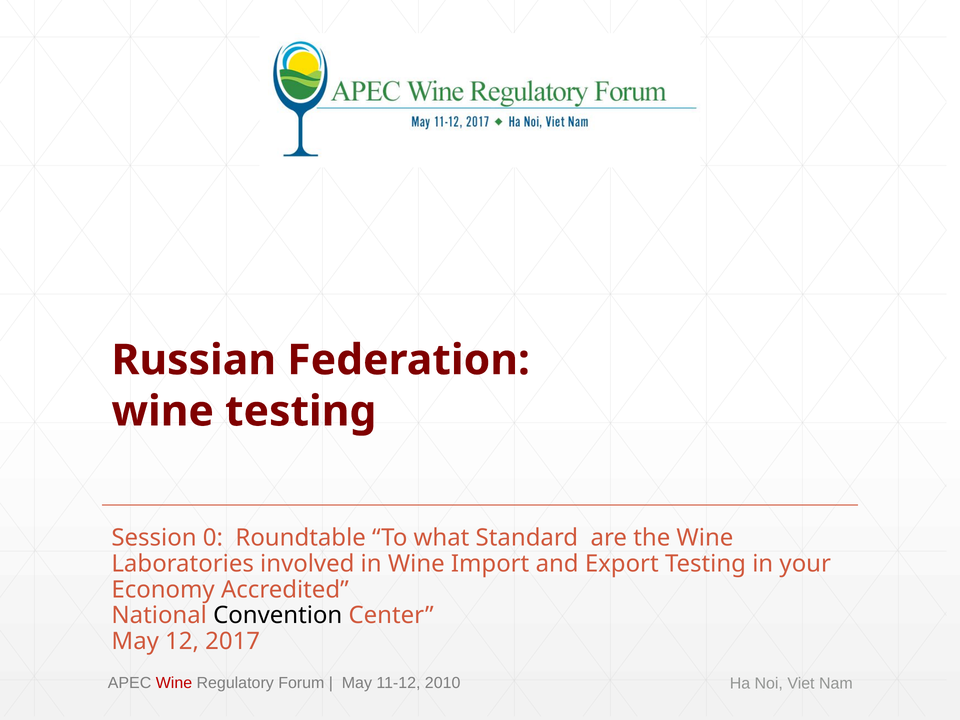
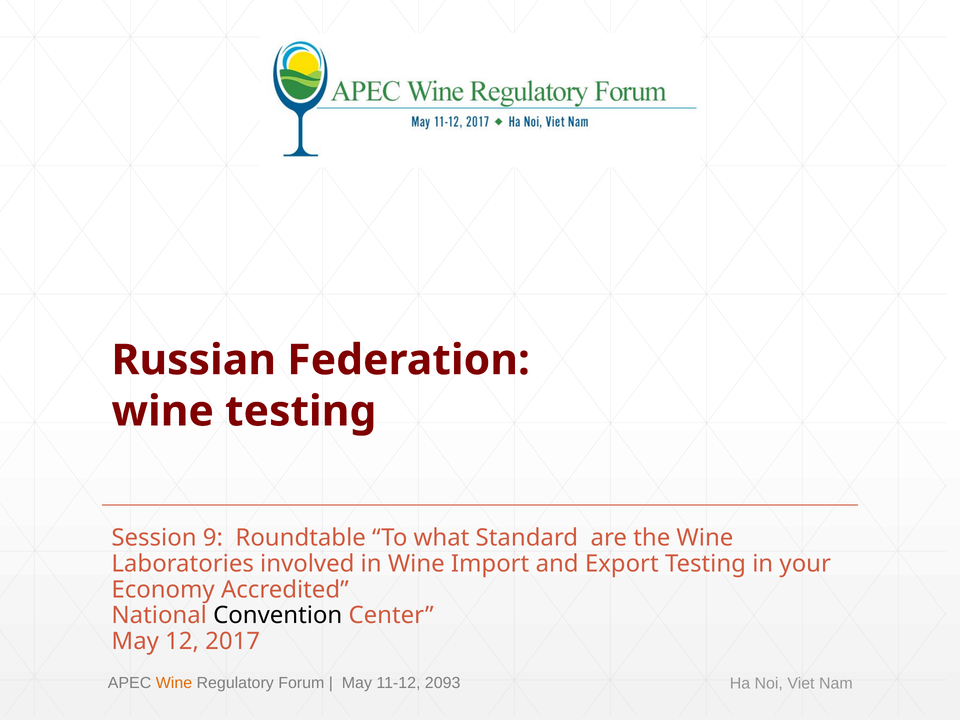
0: 0 -> 9 (213, 538)
Wine colour: red -> orange (174, 683)
2010: 2010 -> 2093 (443, 683)
